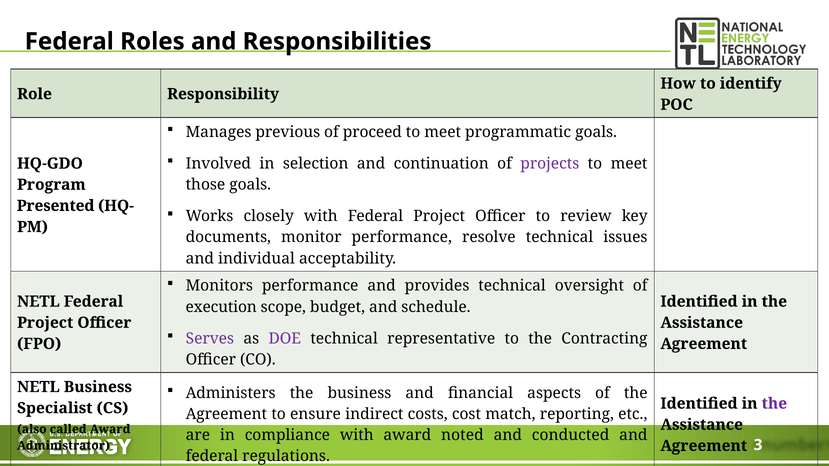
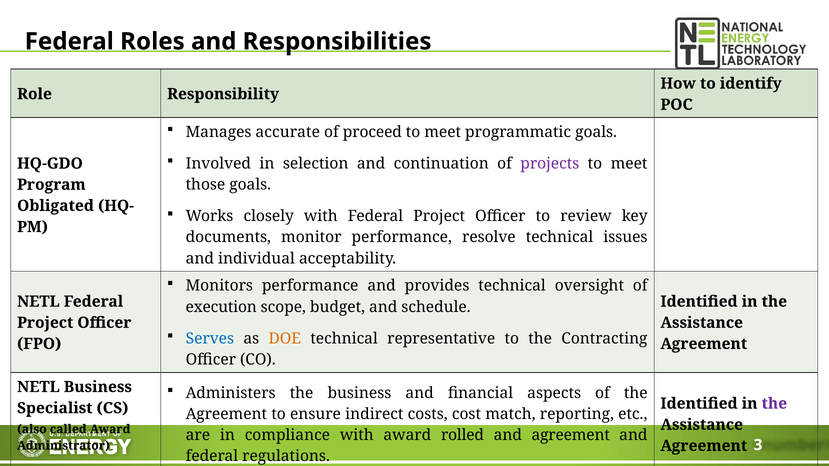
previous: previous -> accurate (288, 132)
Presented: Presented -> Obligated (56, 206)
Serves colour: purple -> blue (210, 339)
DOE colour: purple -> orange (285, 339)
noted: noted -> rolled (463, 436)
and conducted: conducted -> agreement (571, 436)
